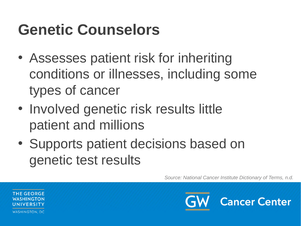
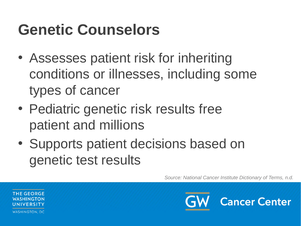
Involved: Involved -> Pediatric (55, 109)
little: little -> free (211, 109)
